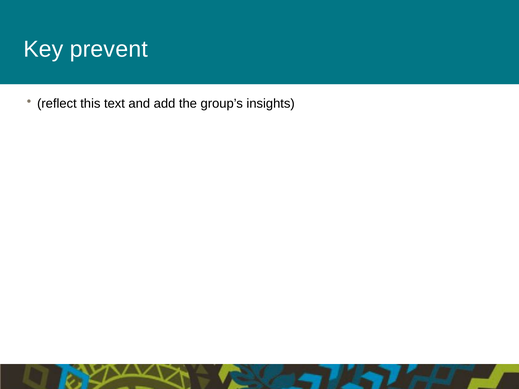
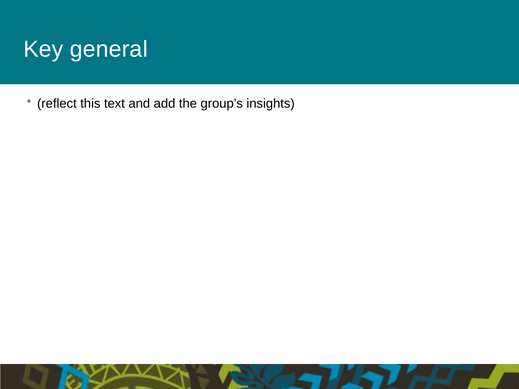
prevent: prevent -> general (109, 49)
